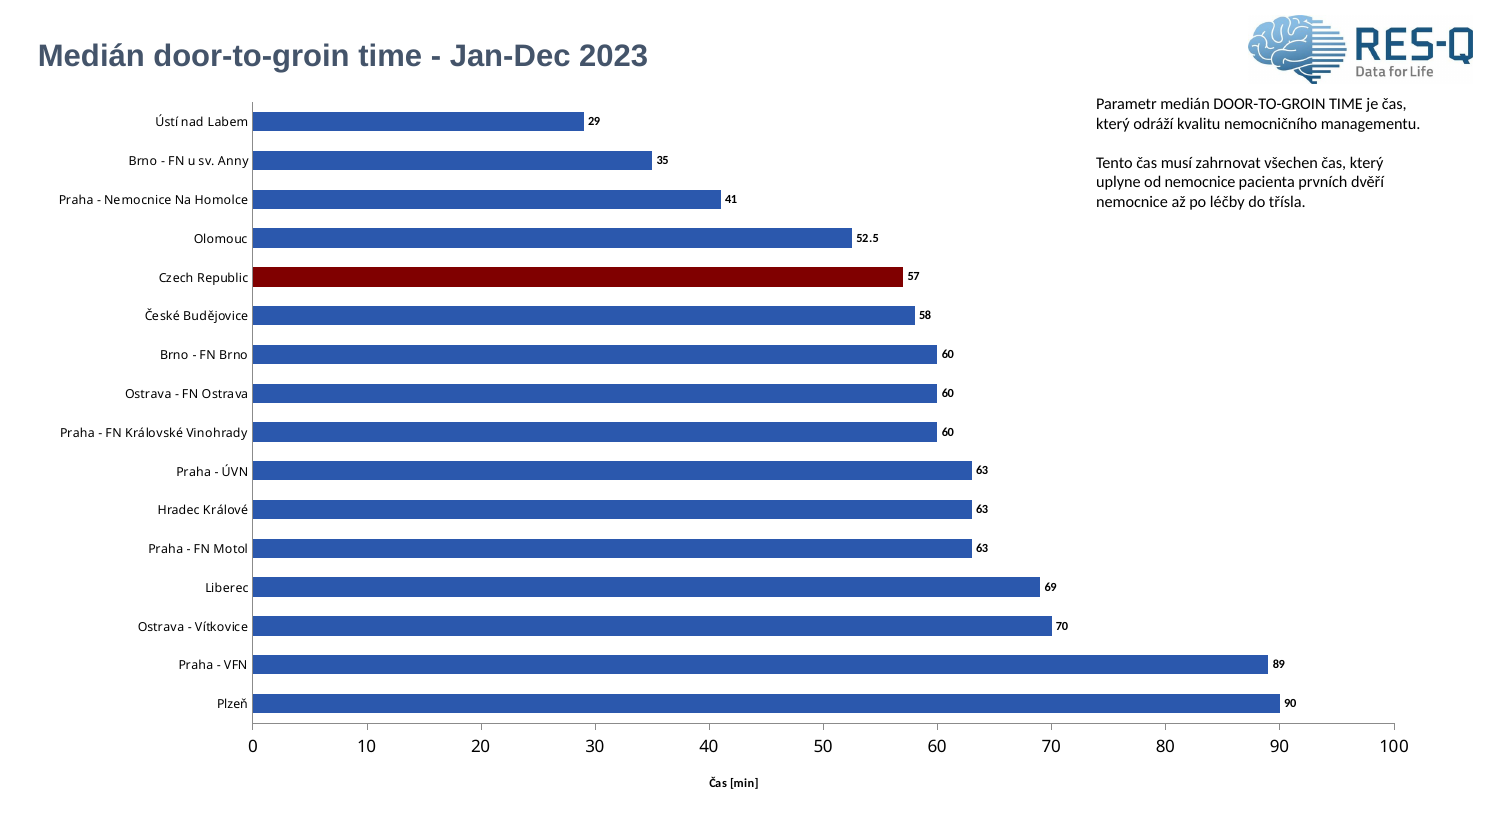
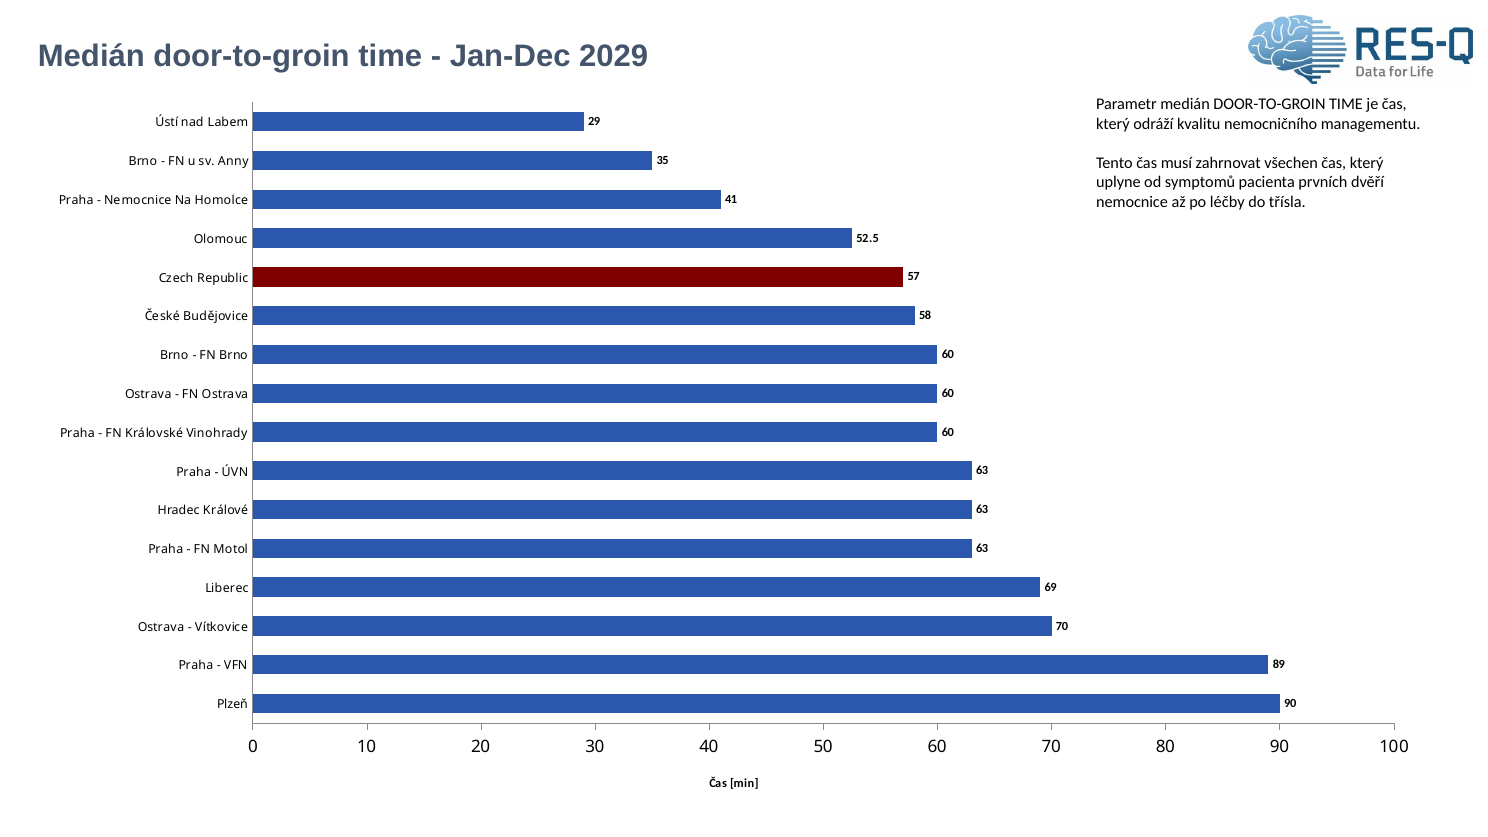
2023: 2023 -> 2029 (614, 56)
od nemocnice: nemocnice -> symptomů (1200, 182)
